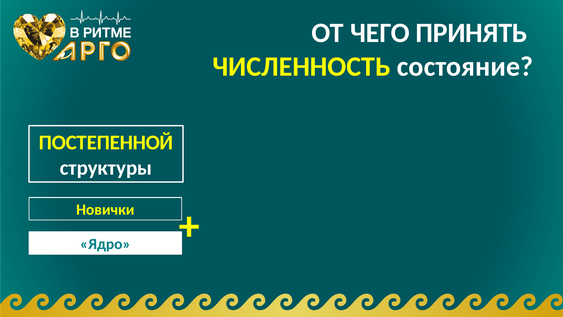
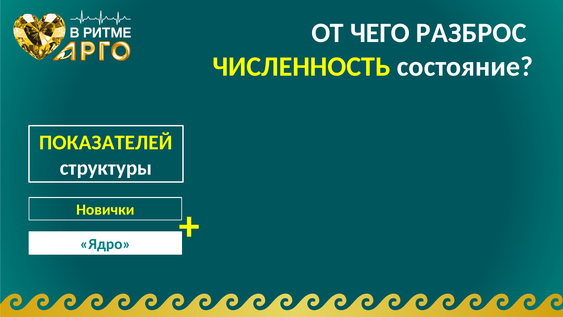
ПРИНЯТЬ: ПРИНЯТЬ -> РАЗБРОС (471, 33)
ПОСТЕПЕННОЙ: ПОСТЕПЕННОЙ -> ПОКАЗАТЕЛЕЙ (106, 143)
